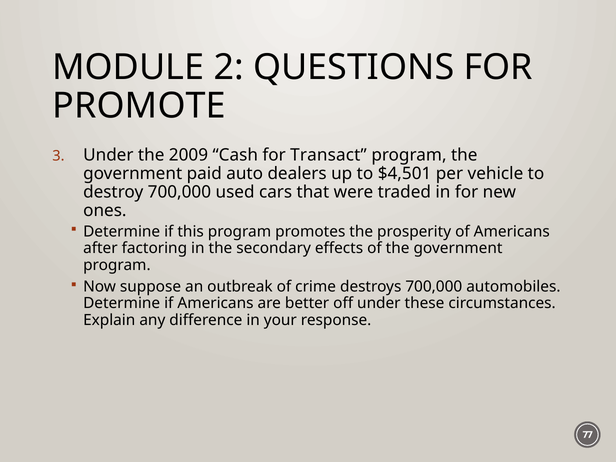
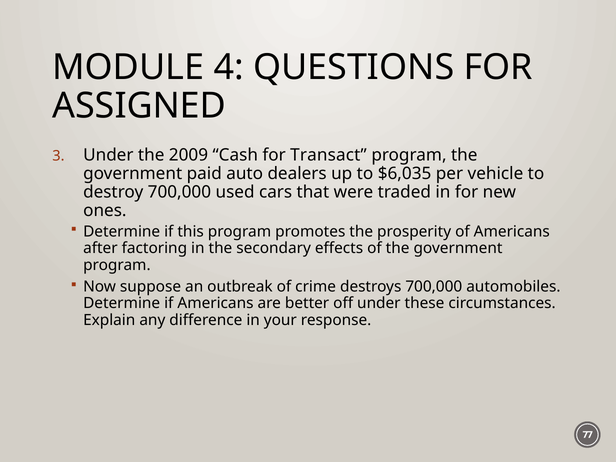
2: 2 -> 4 (229, 67)
PROMOTE: PROMOTE -> ASSIGNED (139, 106)
$4,501: $4,501 -> $6,035 (405, 174)
